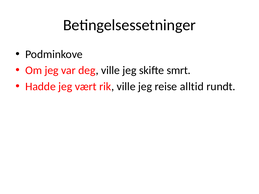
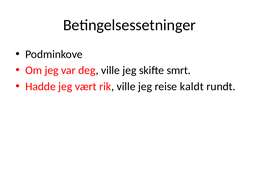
alltid: alltid -> kaldt (192, 87)
